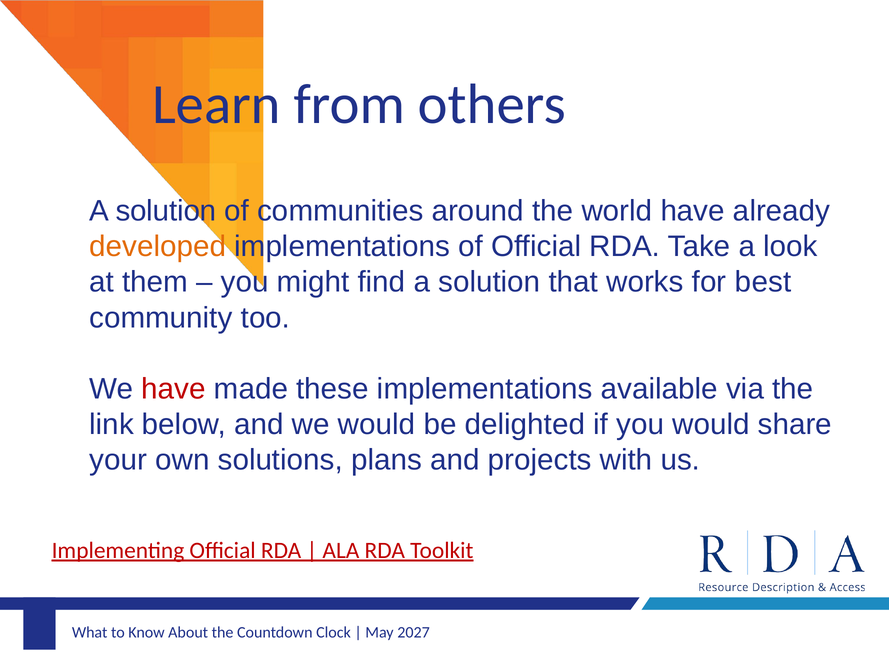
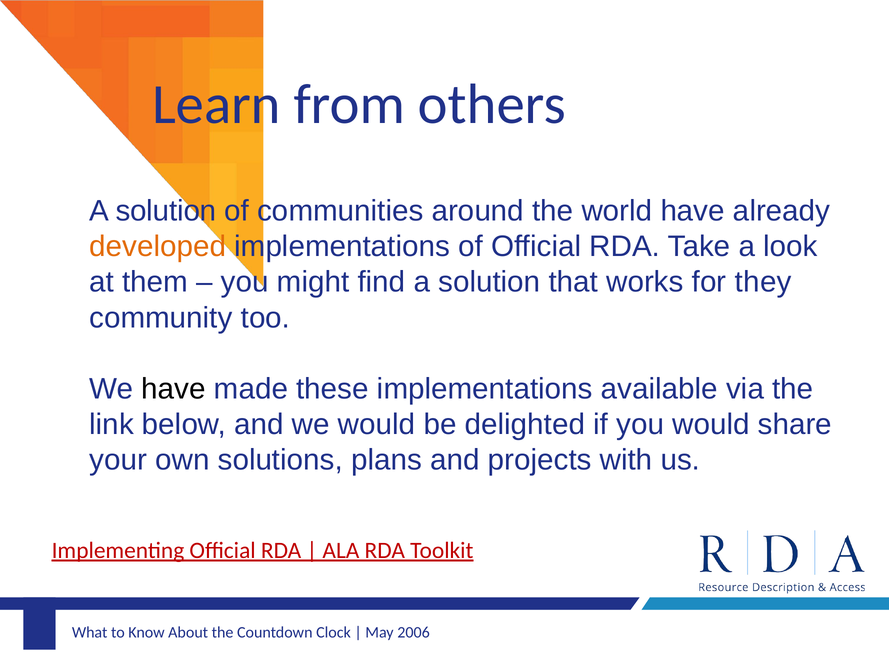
best: best -> they (763, 282)
have colour: red -> black (174, 389)
2027: 2027 -> 2006 (414, 632)
